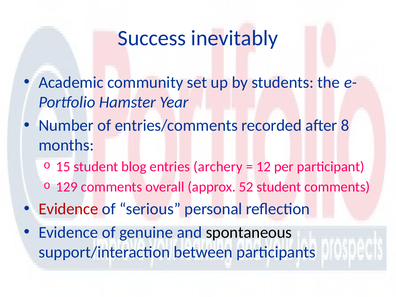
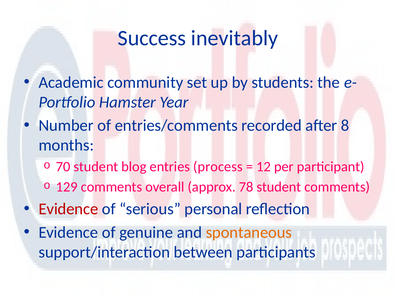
15: 15 -> 70 (63, 167)
archery: archery -> process (218, 167)
52: 52 -> 78 (246, 187)
spontaneous colour: black -> orange (249, 232)
